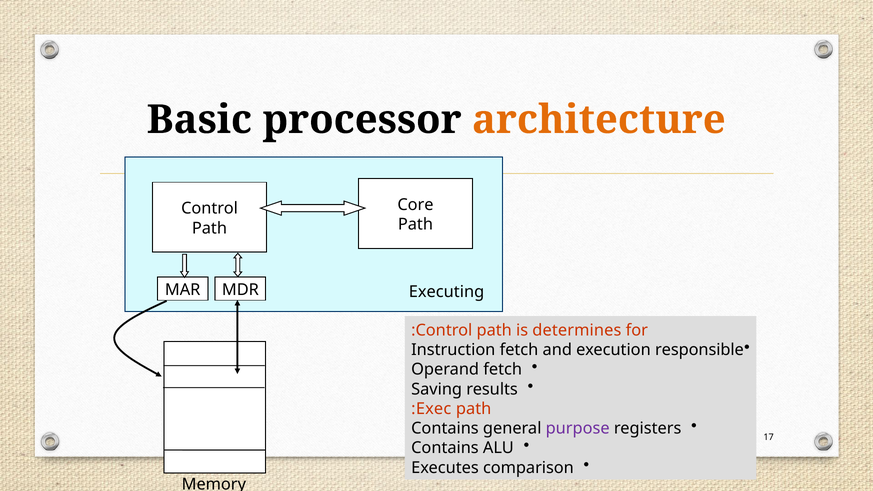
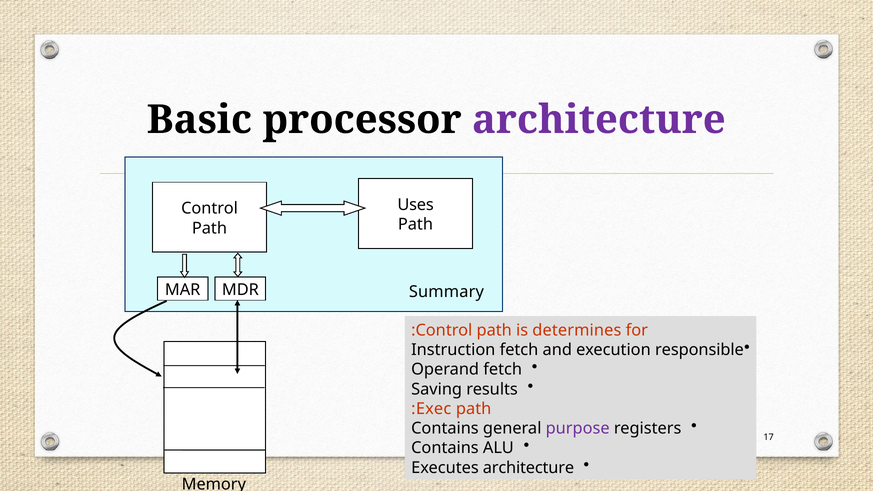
architecture colour: orange -> purple (599, 120)
Core: Core -> Uses (416, 205)
Executing: Executing -> Summary (446, 292)
Executes comparison: comparison -> architecture (528, 468)
